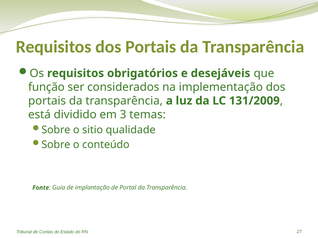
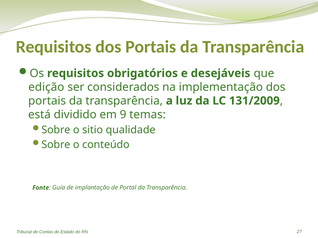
função: função -> edição (46, 87)
3: 3 -> 9 (123, 115)
